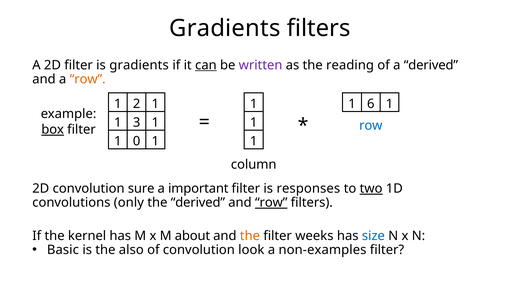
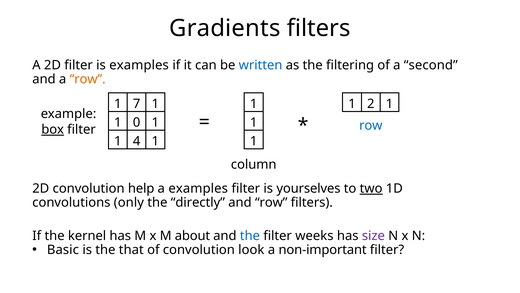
is gradients: gradients -> examples (139, 65)
can underline: present -> none (206, 65)
written colour: purple -> blue (261, 65)
reading: reading -> filtering (350, 65)
a derived: derived -> second (431, 65)
2: 2 -> 7 (137, 104)
6: 6 -> 2 (371, 104)
3: 3 -> 0 (137, 122)
0: 0 -> 4 (137, 141)
sure: sure -> help (141, 188)
a important: important -> examples (198, 188)
responses: responses -> yourselves (308, 188)
the derived: derived -> directly (198, 202)
row underline: present -> none (271, 202)
the colour: orange -> blue (250, 235)
size colour: blue -> purple (373, 235)
also: also -> that (131, 249)
non-examples: non-examples -> non-important (323, 249)
